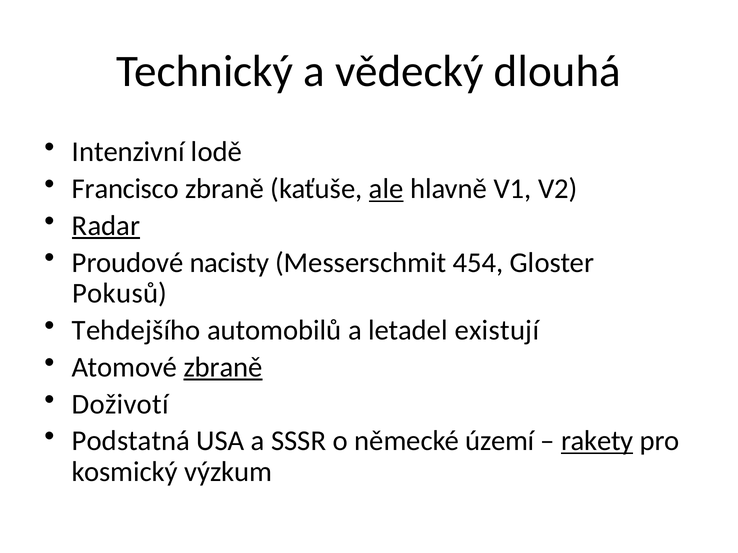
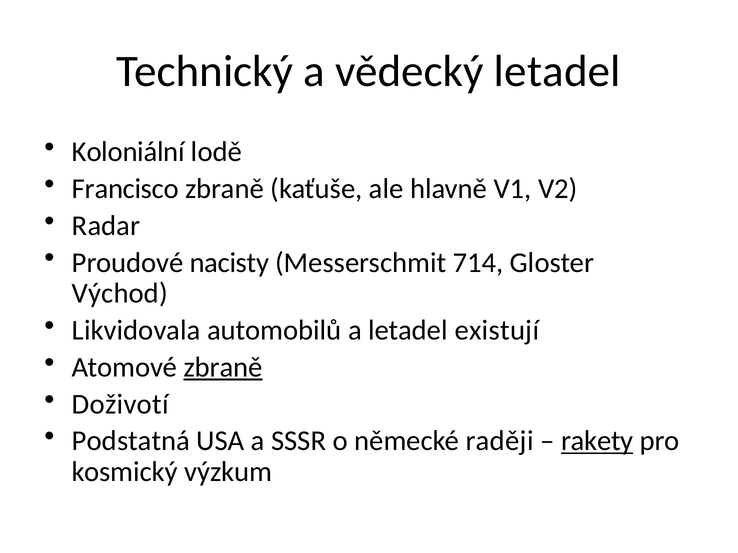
vědecký dlouhá: dlouhá -> letadel (557, 71)
Intenzivní: Intenzivní -> Koloniální (128, 152)
ale underline: present -> none (386, 189)
Radar underline: present -> none (106, 226)
454: 454 -> 714 (478, 263)
Pokusů: Pokusů -> Východ (120, 294)
Tehdejšího: Tehdejšího -> Likvidovala (136, 331)
území: území -> raději (500, 441)
